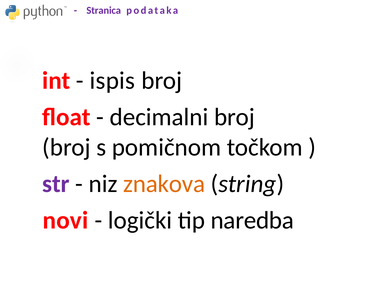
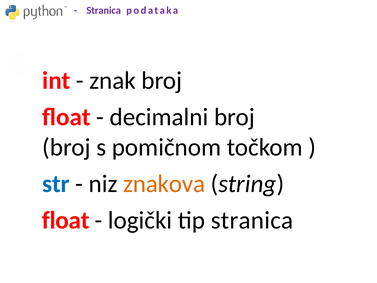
ispis: ispis -> znak (113, 81)
str colour: purple -> blue (56, 184)
novi: novi -> float (66, 220)
tip naredba: naredba -> stranica (252, 220)
